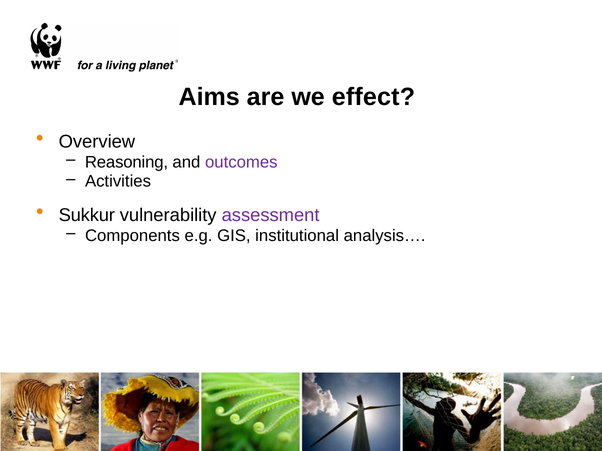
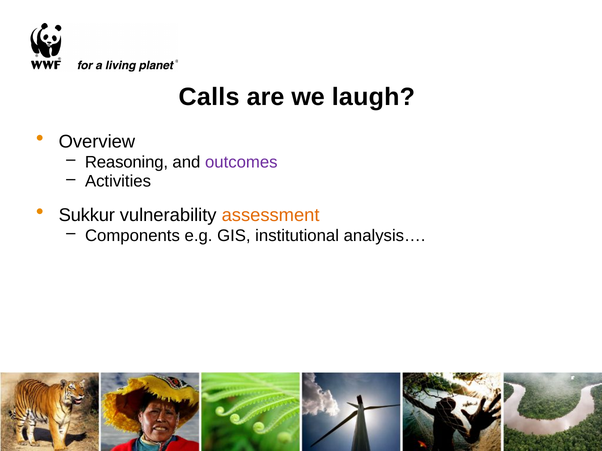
Aims: Aims -> Calls (209, 97)
effect: effect -> laugh (373, 97)
assessment colour: purple -> orange (271, 216)
